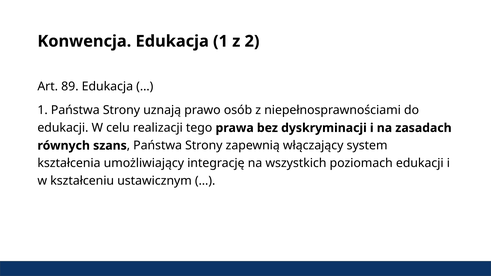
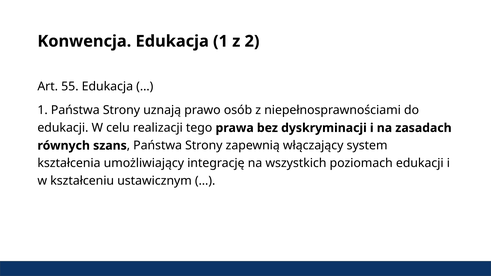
89: 89 -> 55 (70, 87)
